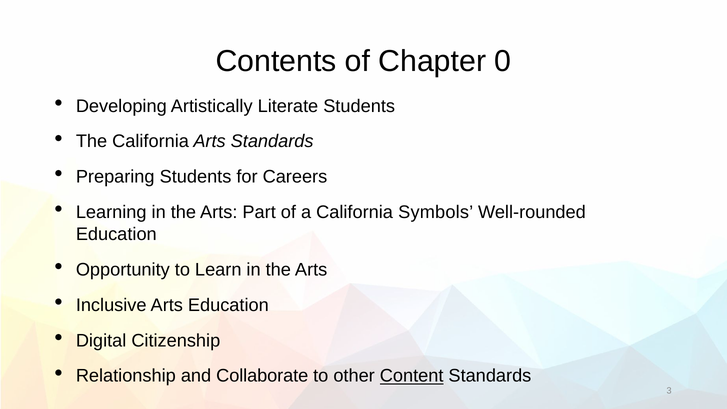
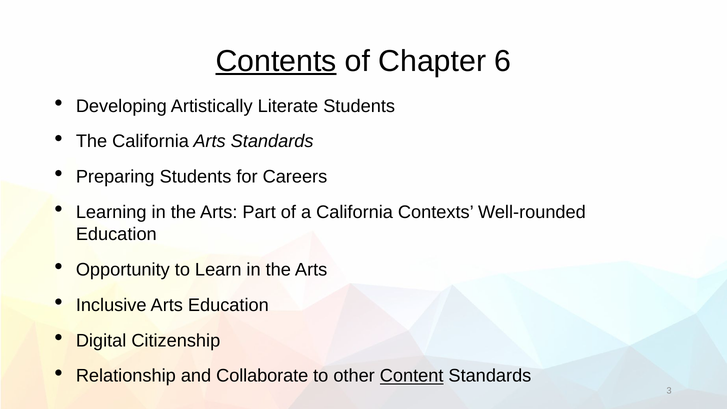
Contents underline: none -> present (276, 61)
0: 0 -> 6 (503, 61)
Symbols: Symbols -> Contexts (436, 212)
